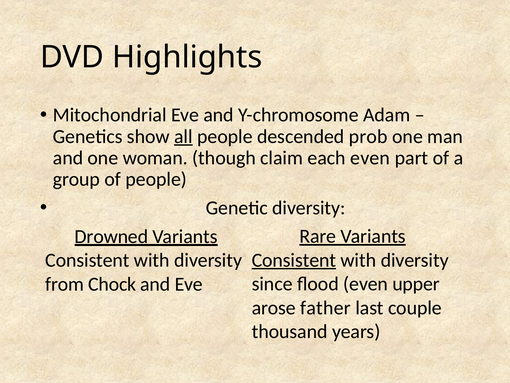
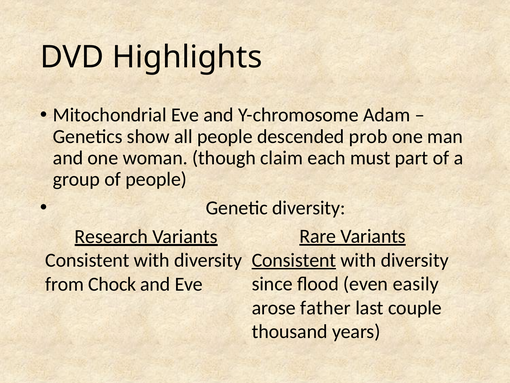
all underline: present -> none (183, 136)
each even: even -> must (370, 158)
Drowned: Drowned -> Research (111, 236)
upper: upper -> easily (416, 284)
